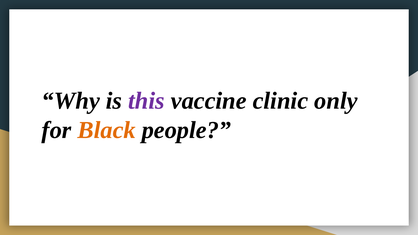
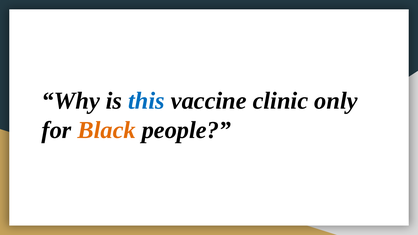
this colour: purple -> blue (147, 101)
